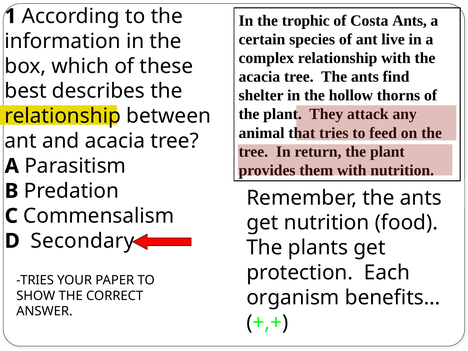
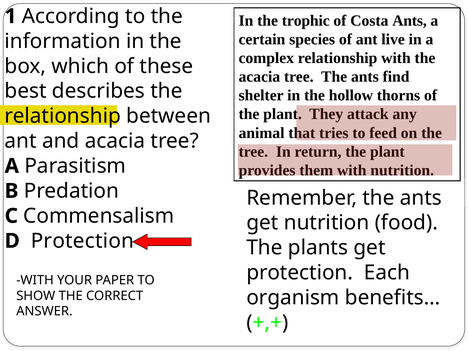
D Secondary: Secondary -> Protection (82, 241)
TRIES: TRIES -> WITH (35, 280)
